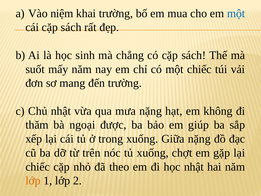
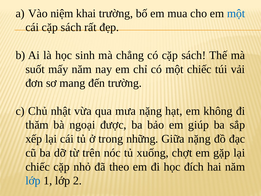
trong xuống: xuống -> những (142, 139)
học nhật: nhật -> đích (194, 167)
lớp colour: orange -> blue (33, 180)
